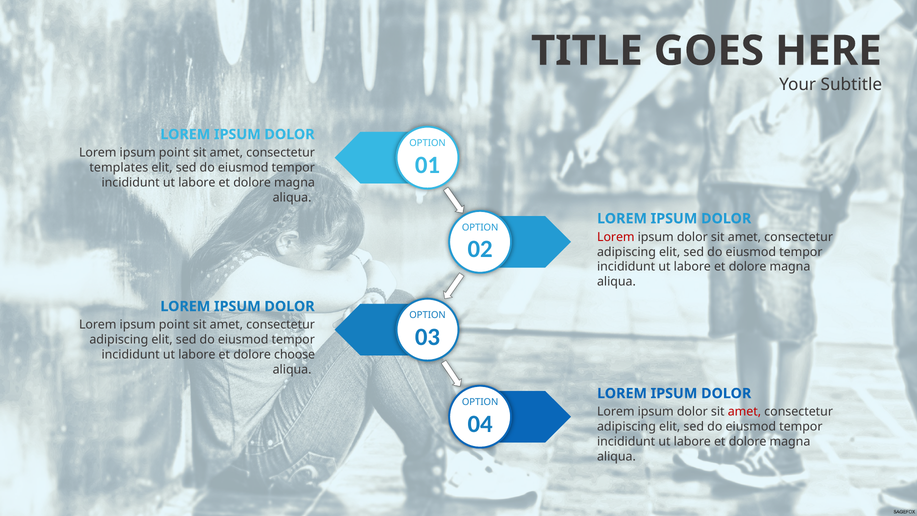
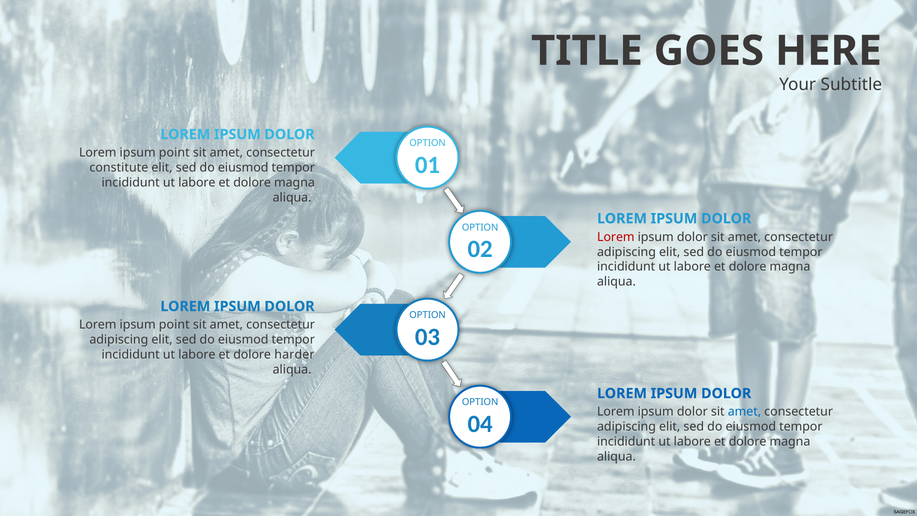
templates: templates -> constitute (119, 168)
choose: choose -> harder (294, 355)
amet colour: red -> blue (744, 412)
